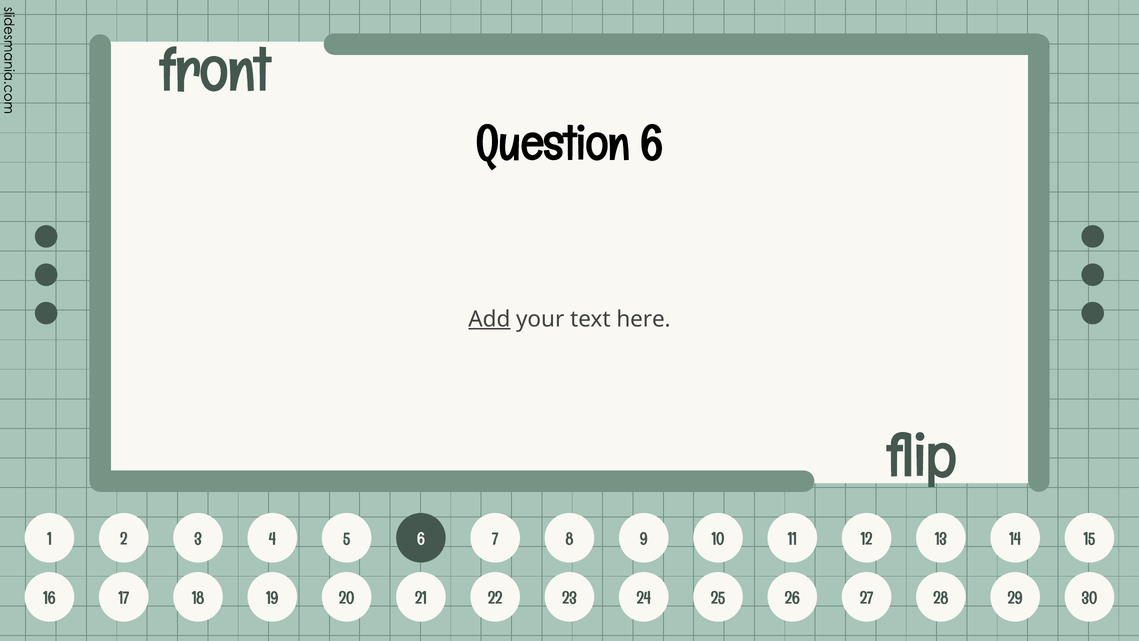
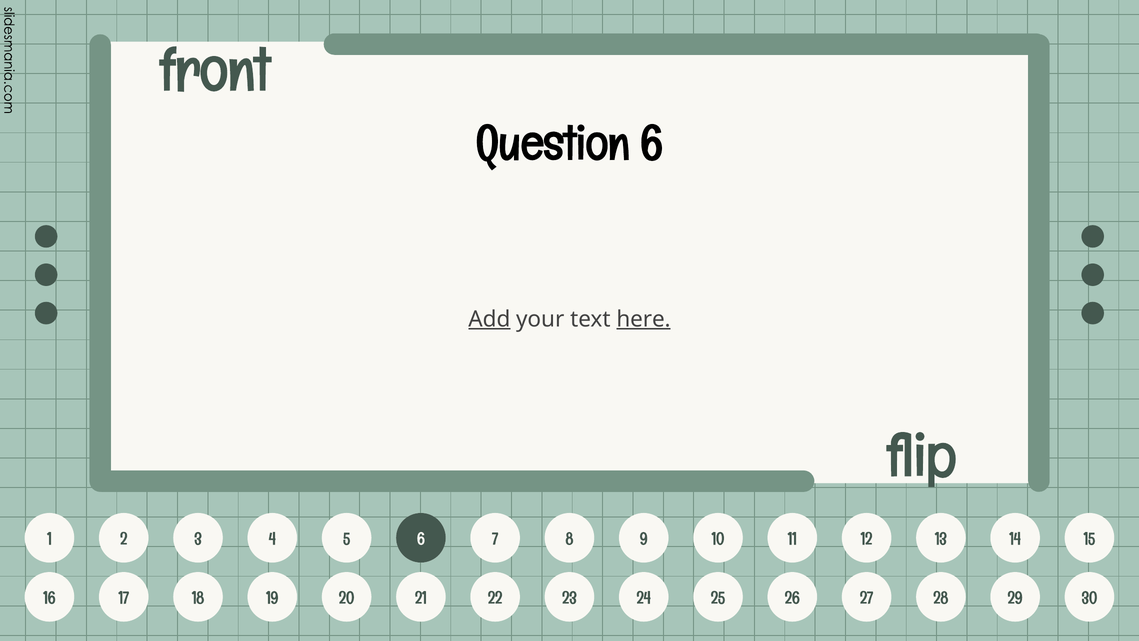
here underline: none -> present (644, 319)
